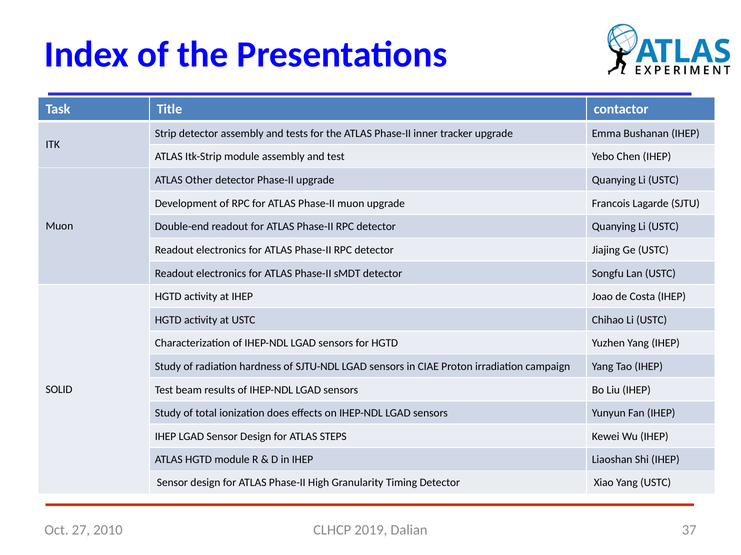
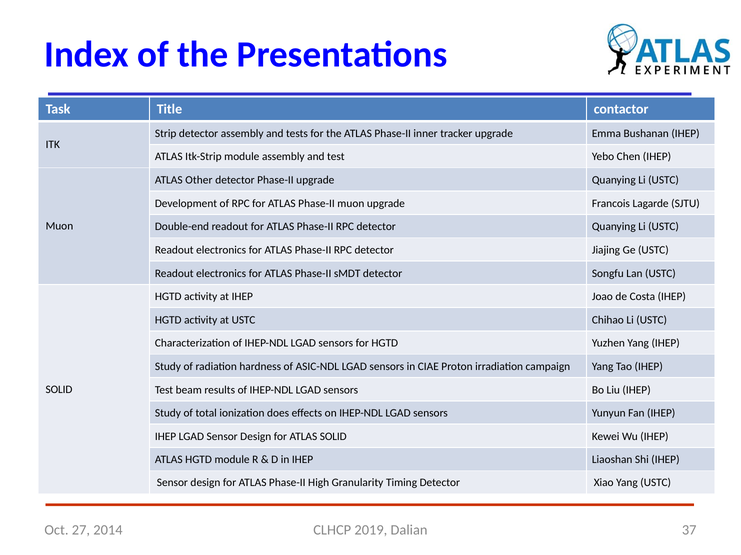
SJTU-NDL: SJTU-NDL -> ASIC-NDL (317, 367)
ATLAS STEPS: STEPS -> SOLID (333, 437)
2010: 2010 -> 2014 (108, 531)
